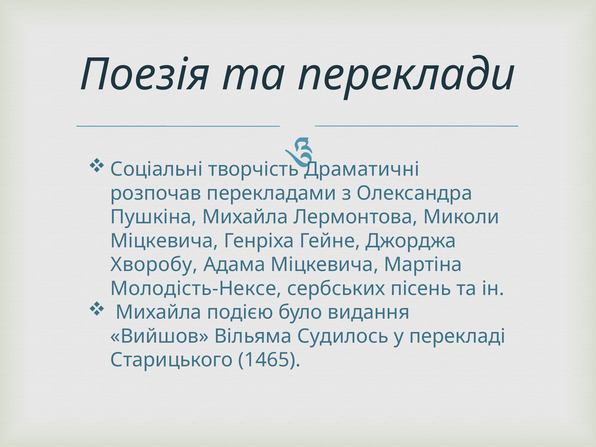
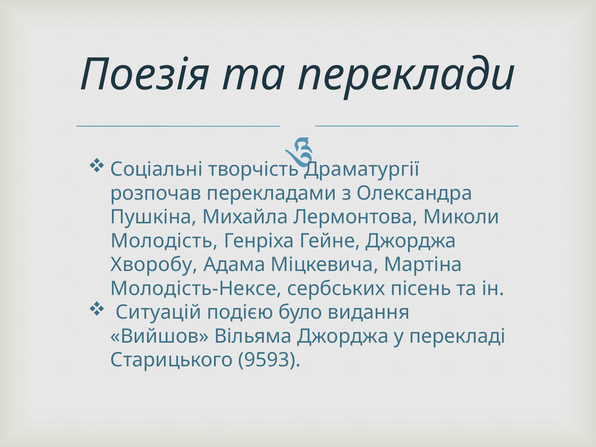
Драматичні: Драматичні -> Драматургії (362, 169)
Міцкевича: Міцкевича -> Молодість (164, 241)
Михайла: Михайла -> Ситуацій (158, 312)
Вільяма Судилось: Судилось -> Джорджа (343, 336)
1465: 1465 -> 9593 (269, 360)
